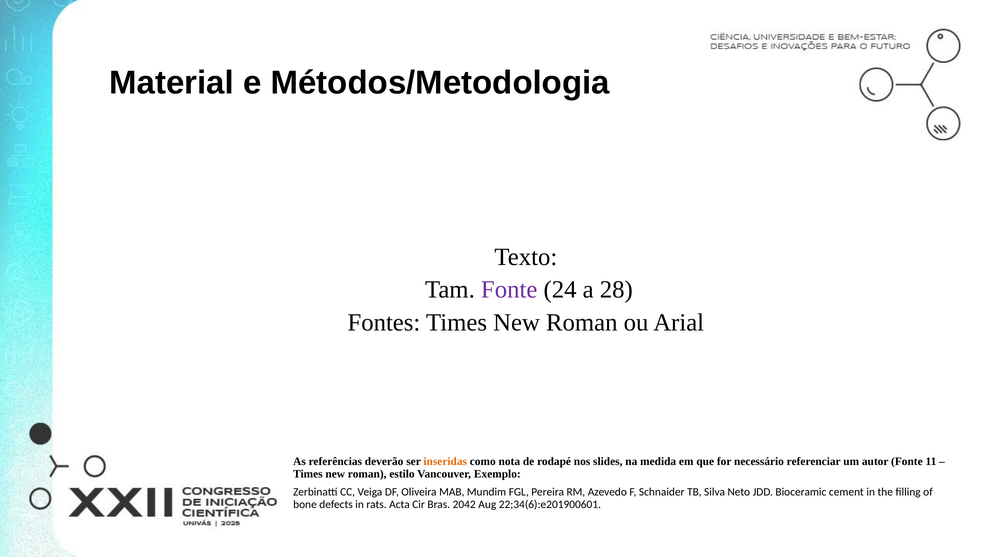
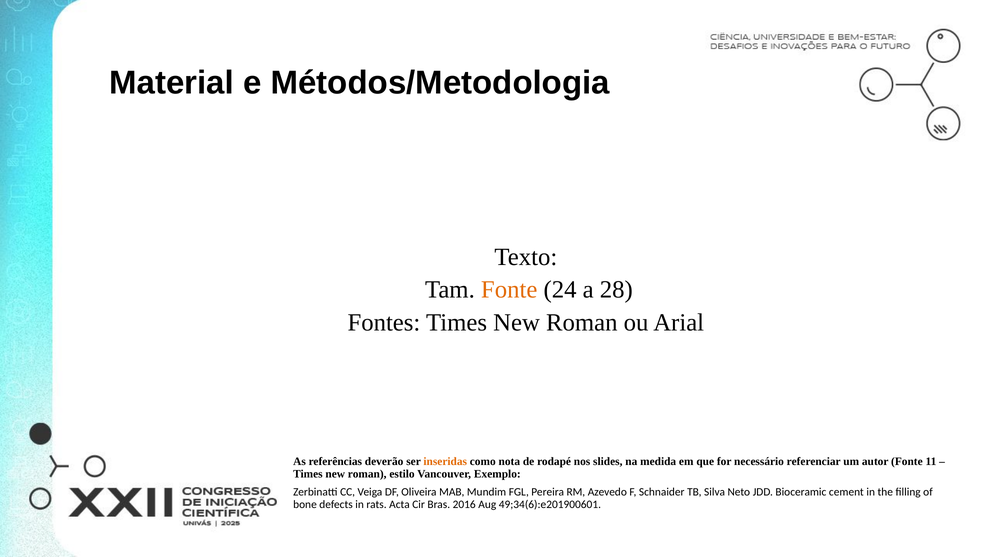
Fonte colour: purple -> orange (509, 290)
2042: 2042 -> 2016 (464, 504)
22;34(6):e201900601: 22;34(6):e201900601 -> 49;34(6):e201900601 (550, 504)
